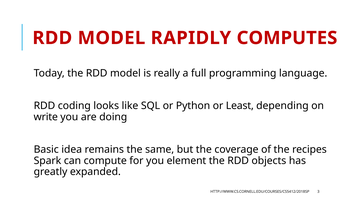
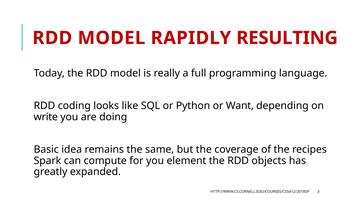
COMPUTES: COMPUTES -> RESULTING (287, 38)
Least: Least -> Want (240, 106)
